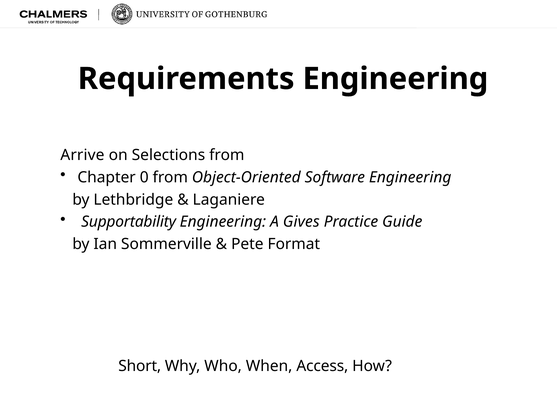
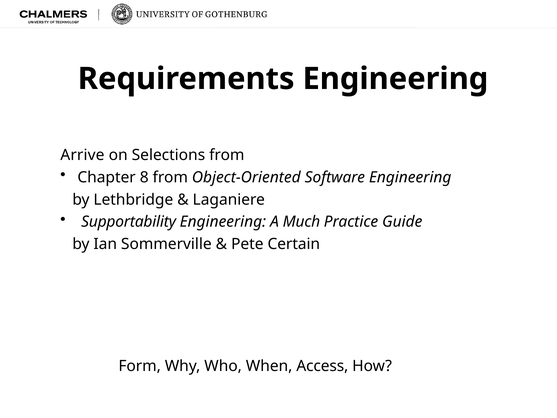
0: 0 -> 8 (144, 177)
Gives: Gives -> Much (301, 222)
Format: Format -> Certain (294, 244)
Short: Short -> Form (140, 366)
